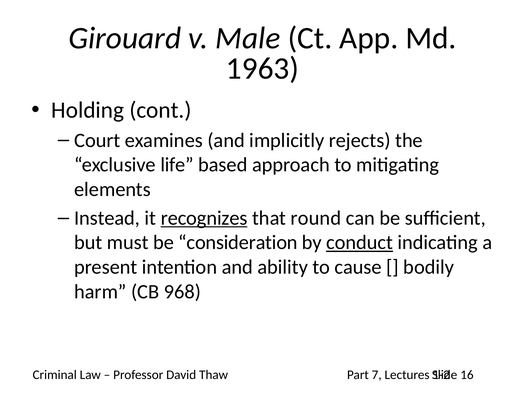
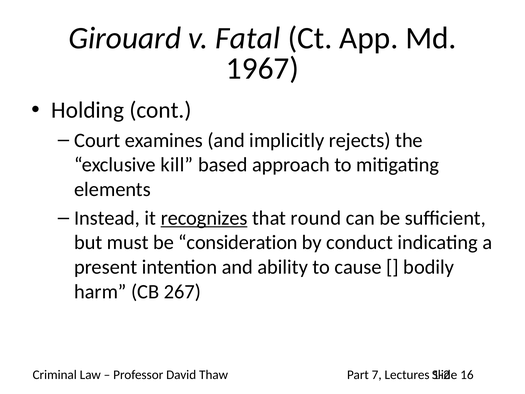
Male: Male -> Fatal (248, 38)
1963: 1963 -> 1967 (262, 68)
life: life -> kill (177, 165)
conduct underline: present -> none (360, 242)
968: 968 -> 267 (182, 291)
